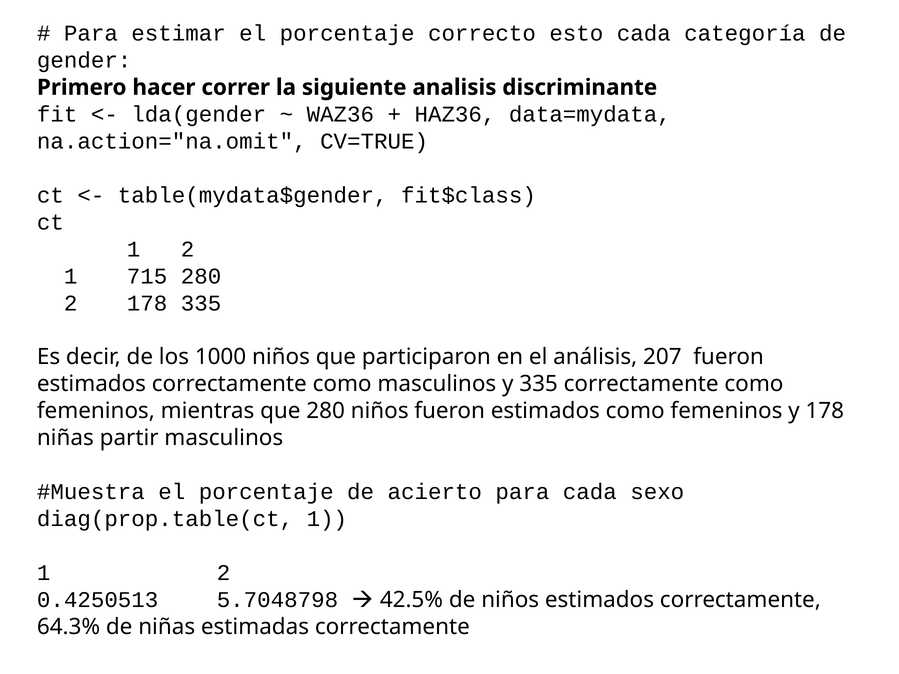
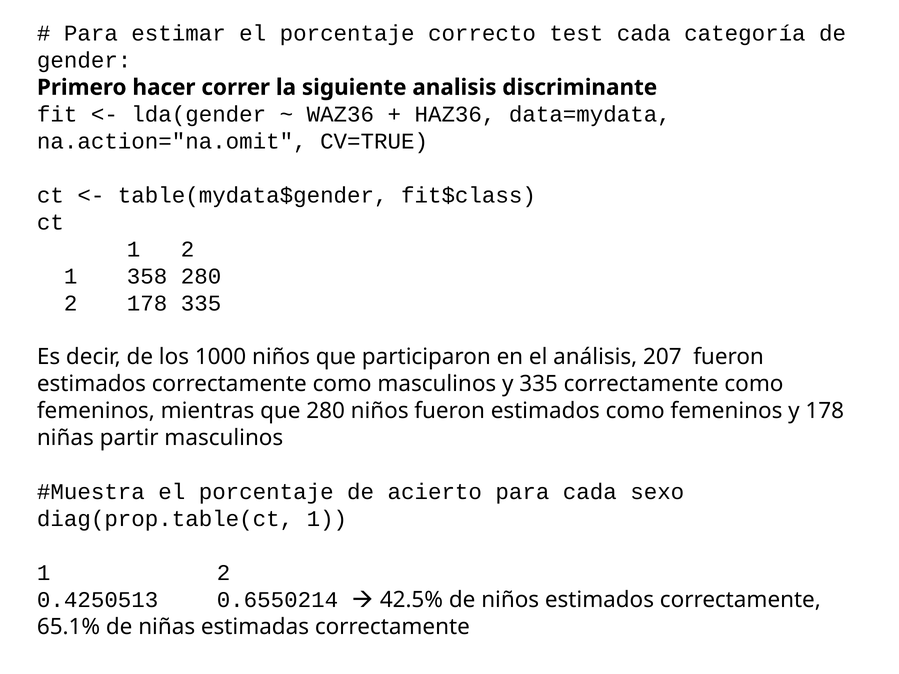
esto: esto -> test (576, 33)
715: 715 -> 358 (147, 276)
5.7048798: 5.7048798 -> 0.6550214 (277, 600)
64.3%: 64.3% -> 65.1% (69, 627)
